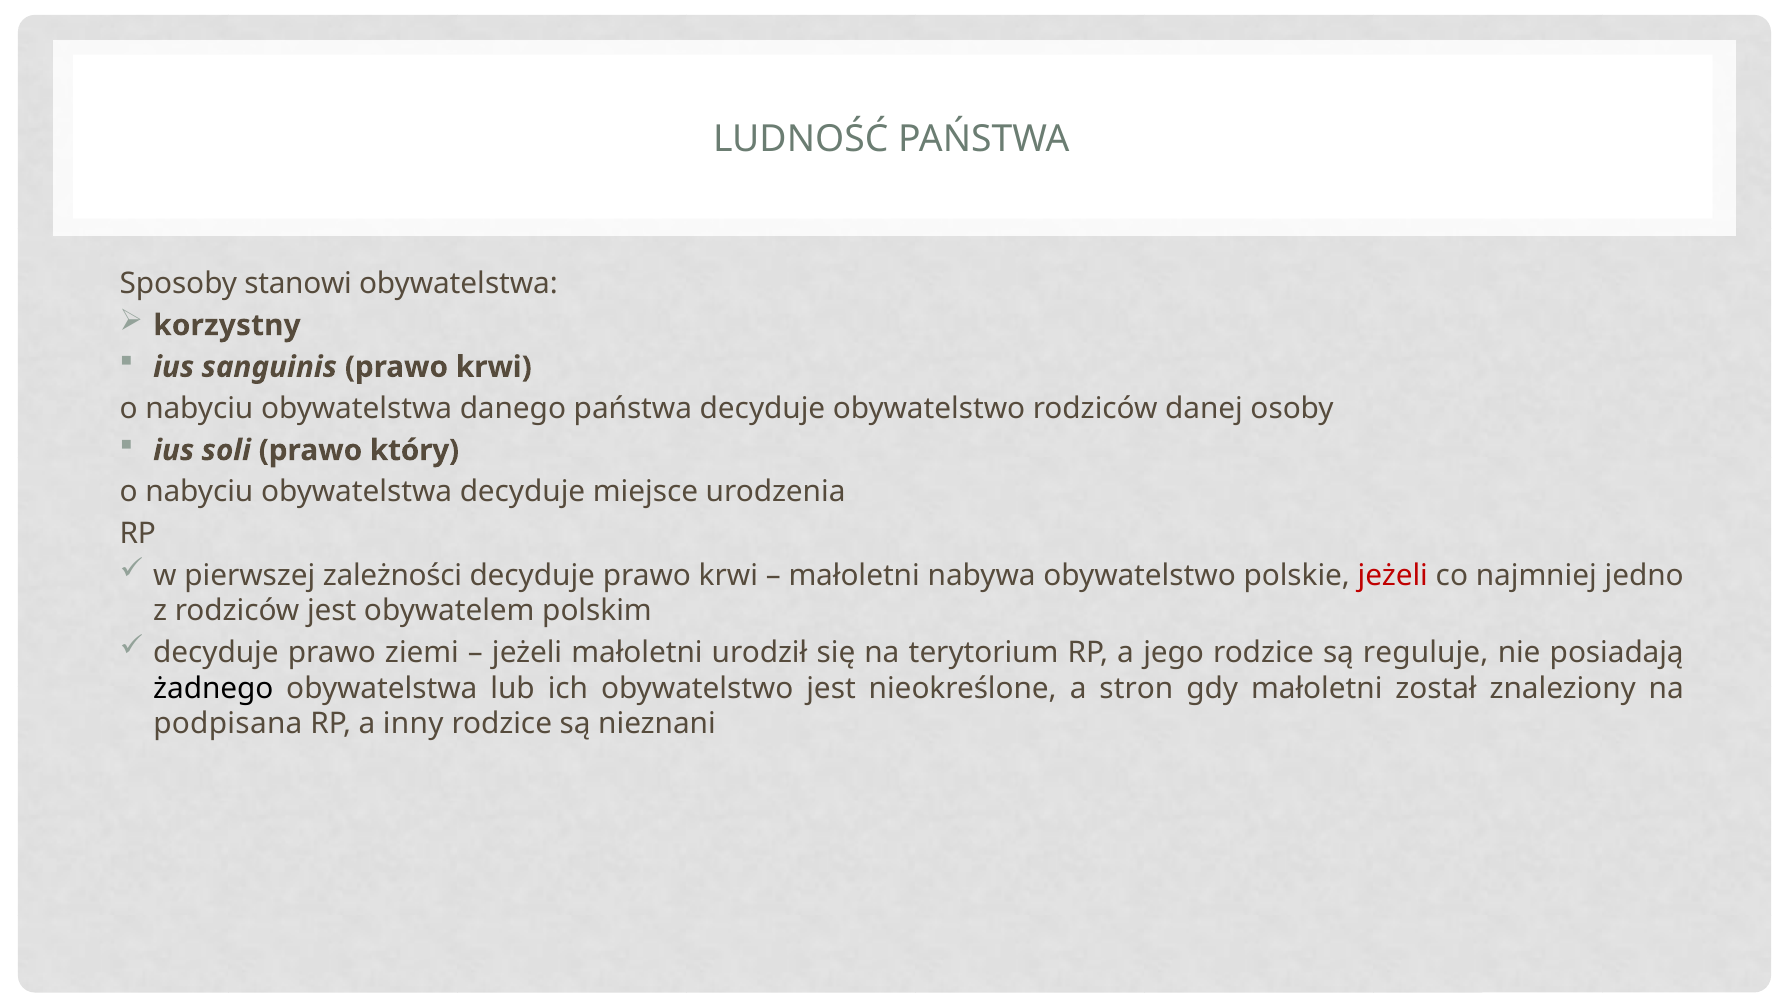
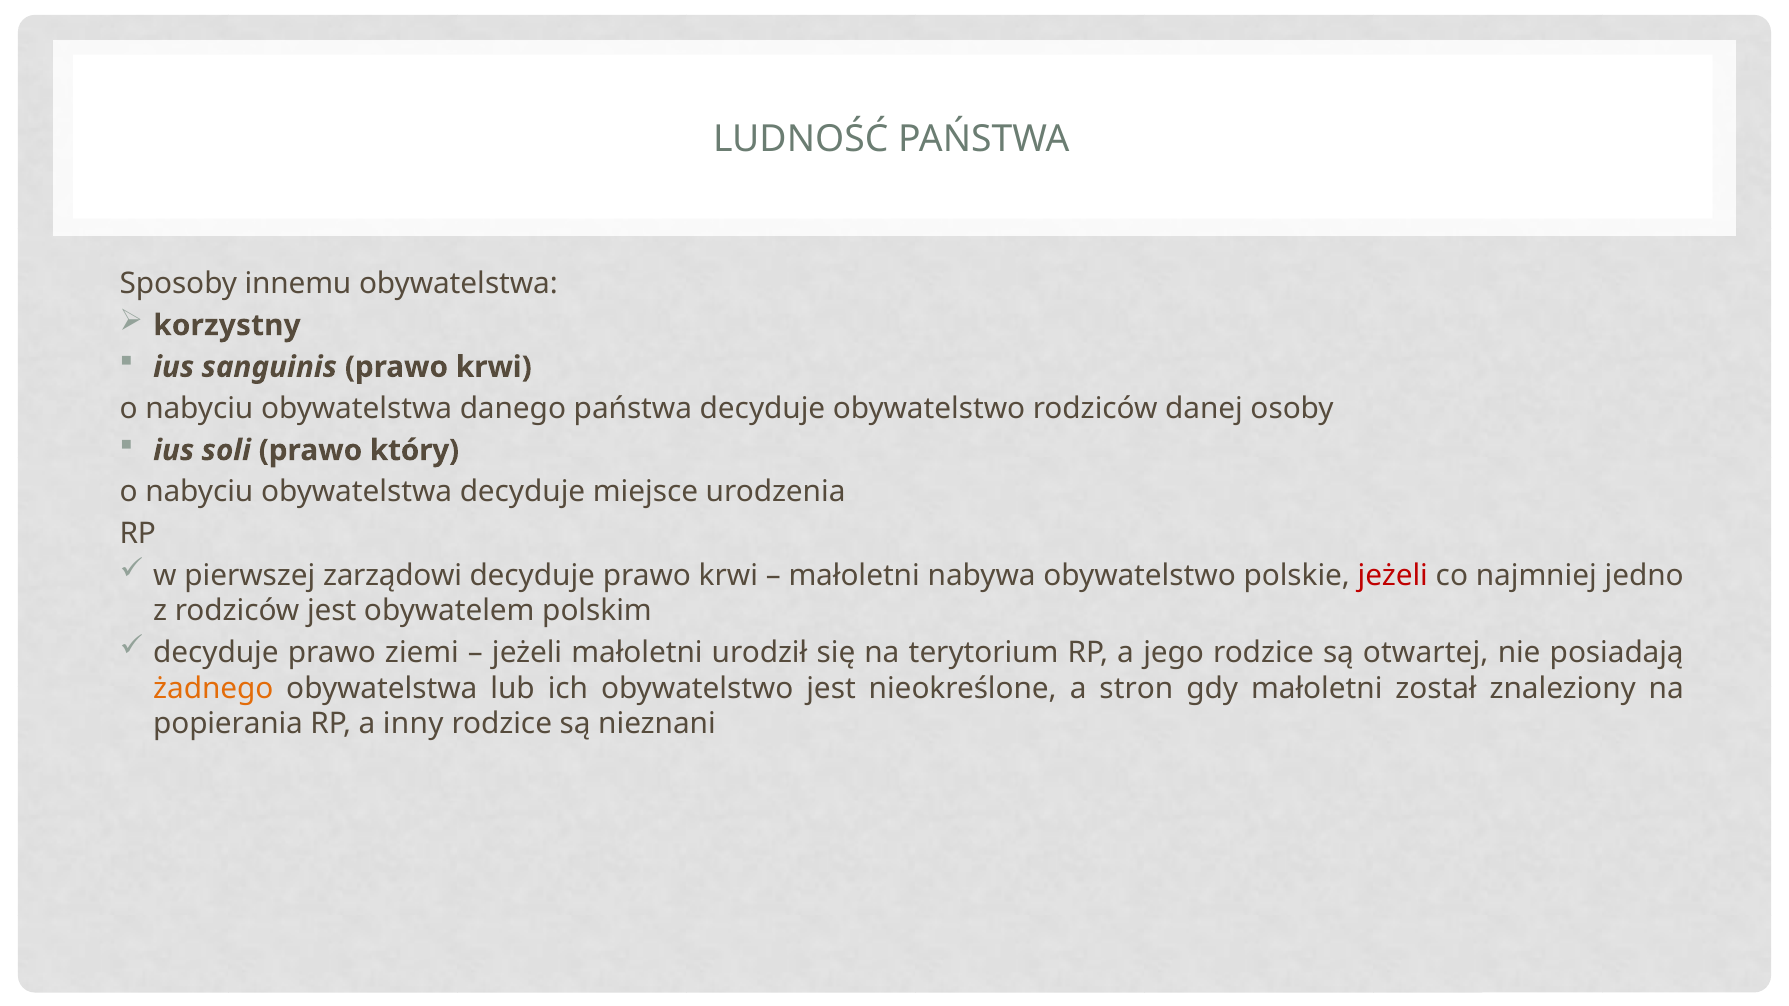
stanowi: stanowi -> innemu (298, 284)
zależności: zależności -> zarządowi (393, 576)
reguluje: reguluje -> otwartej (1426, 653)
żadnego colour: black -> orange (213, 689)
podpisana: podpisana -> popierania (228, 724)
